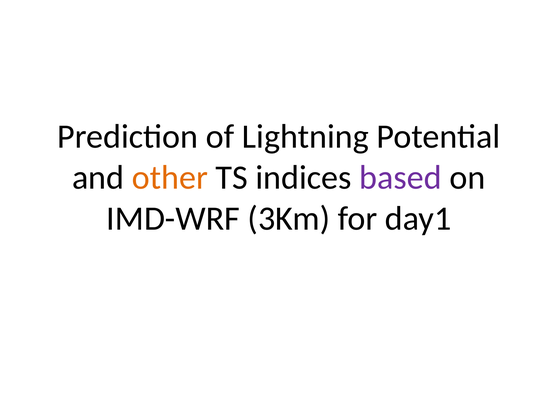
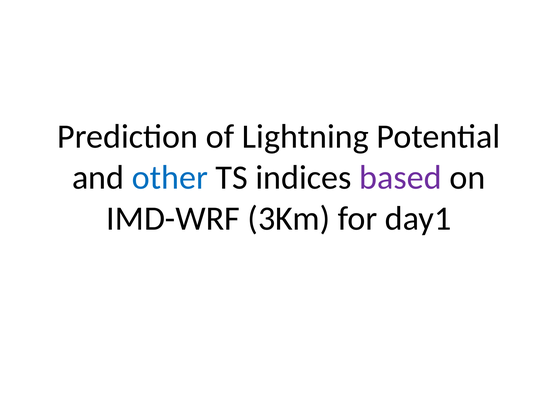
other colour: orange -> blue (170, 177)
